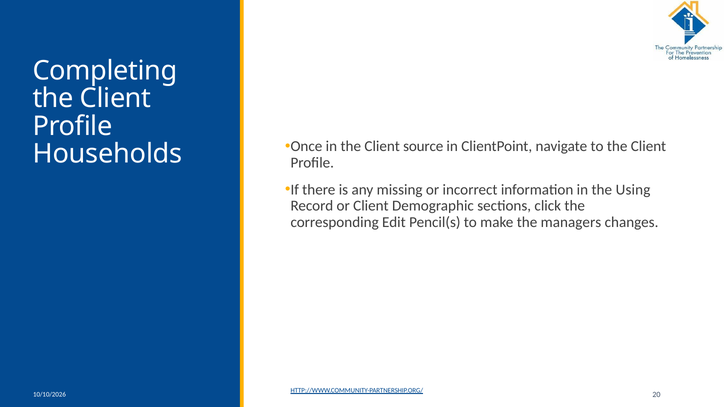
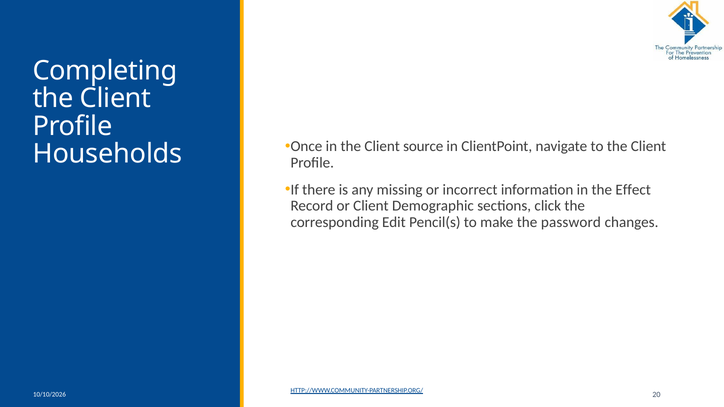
Using: Using -> Effect (633, 190)
managers: managers -> password (571, 222)
